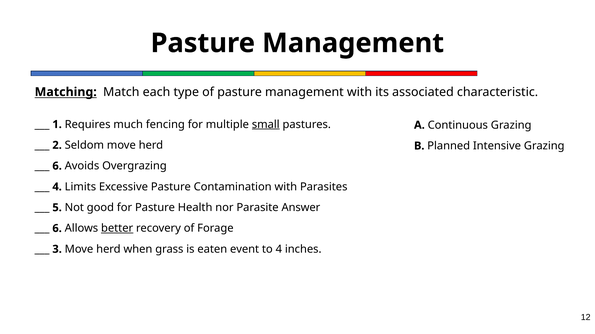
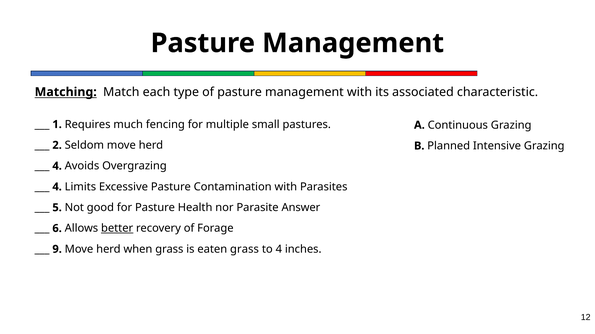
small underline: present -> none (266, 125)
6: 6 -> 4 (57, 166)
3: 3 -> 9 (57, 250)
eaten event: event -> grass (244, 250)
